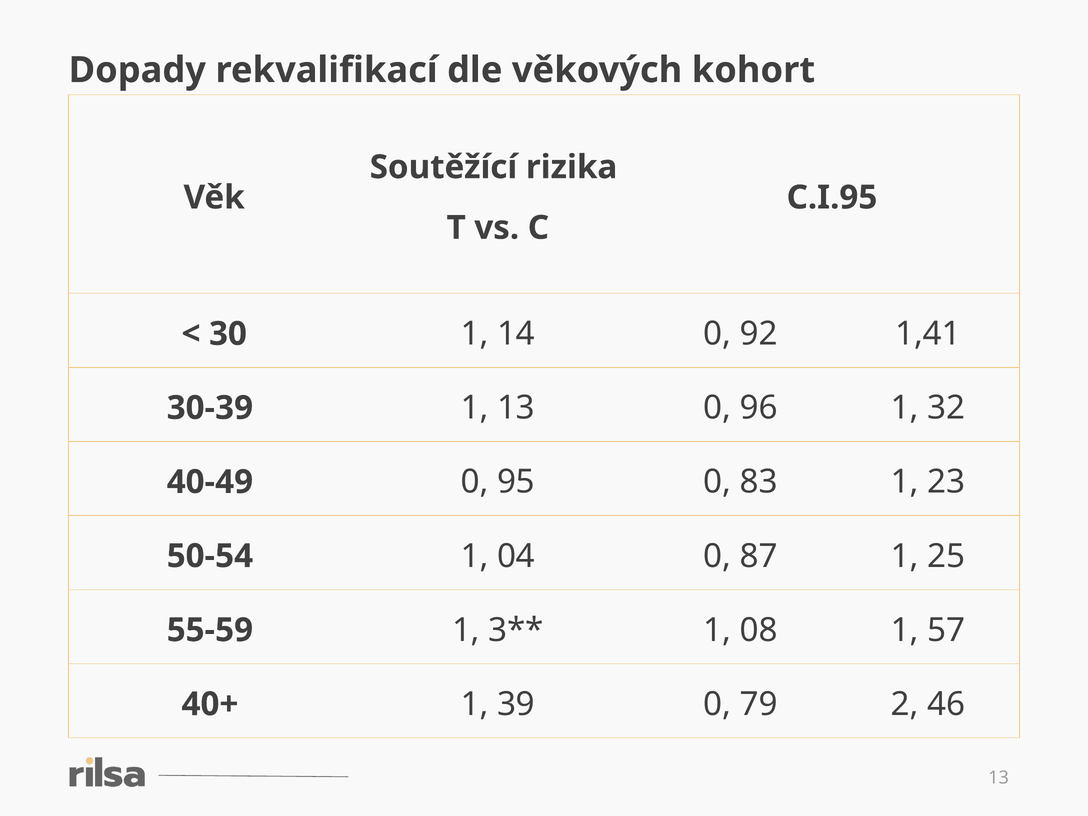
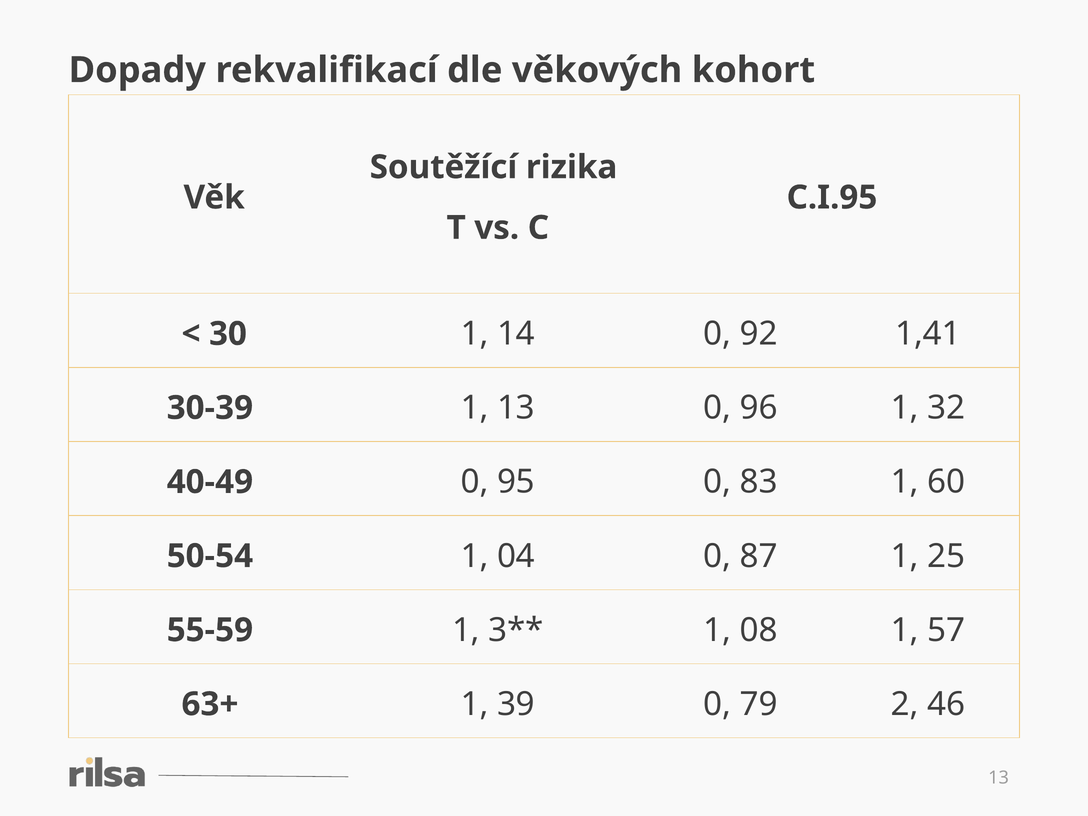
23: 23 -> 60 (946, 482)
40+: 40+ -> 63+ (210, 704)
